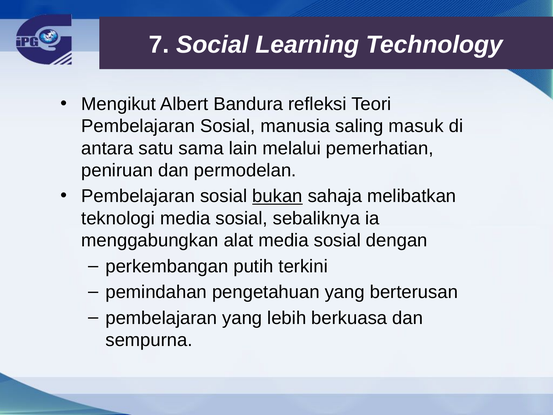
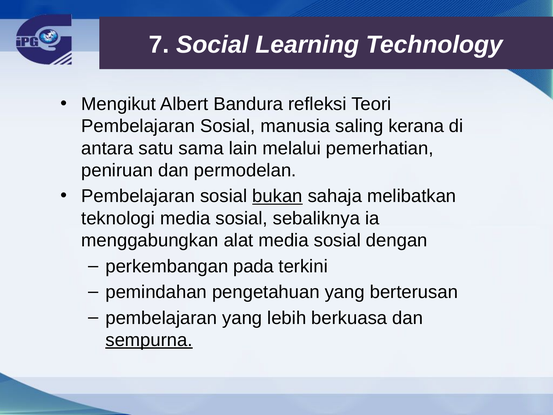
masuk: masuk -> kerana (416, 126)
putih: putih -> pada (254, 266)
sempurna underline: none -> present (149, 340)
